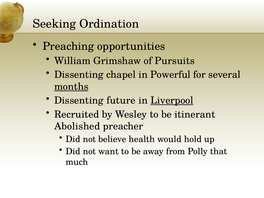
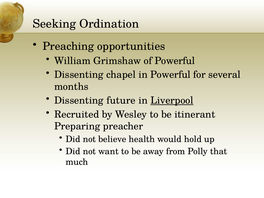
of Pursuits: Pursuits -> Powerful (175, 61)
months underline: present -> none (71, 87)
Abolished: Abolished -> Preparing (77, 126)
